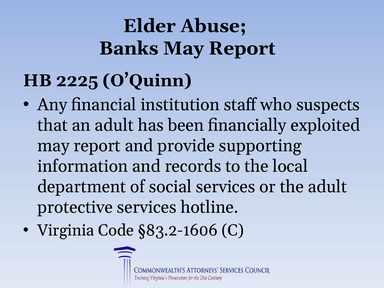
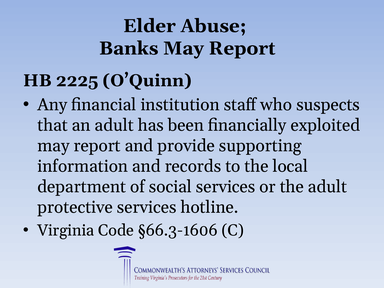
§83.2-1606: §83.2-1606 -> §66.3-1606 (178, 230)
